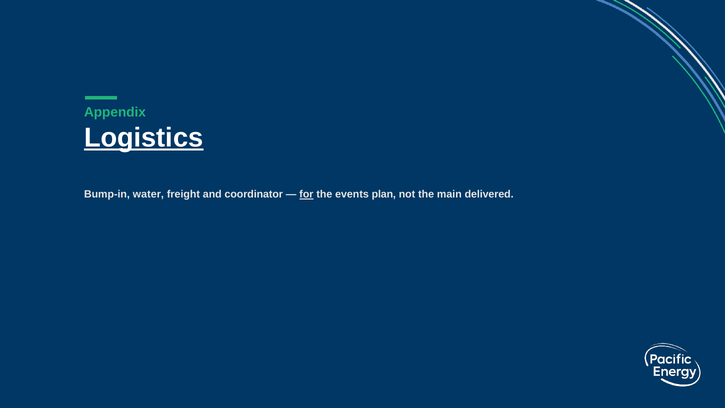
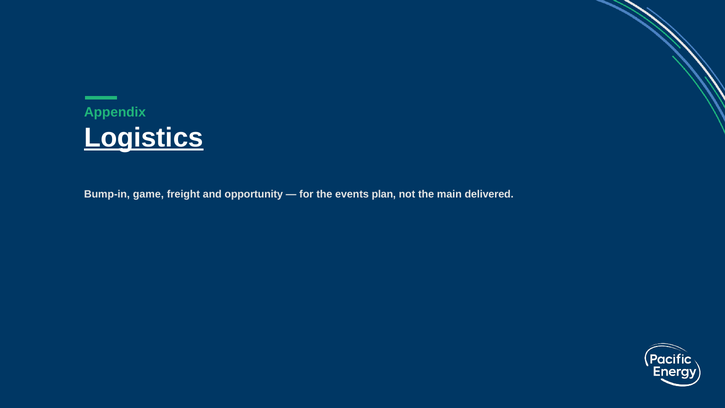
water: water -> game (148, 194)
coordinator: coordinator -> opportunity (254, 194)
for underline: present -> none (306, 194)
